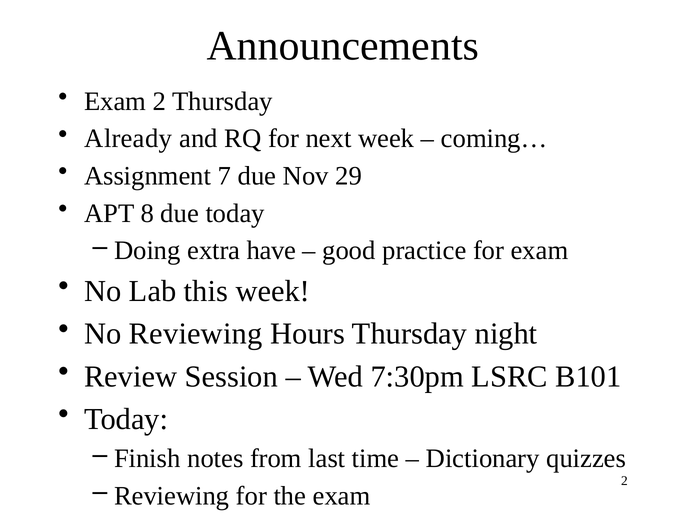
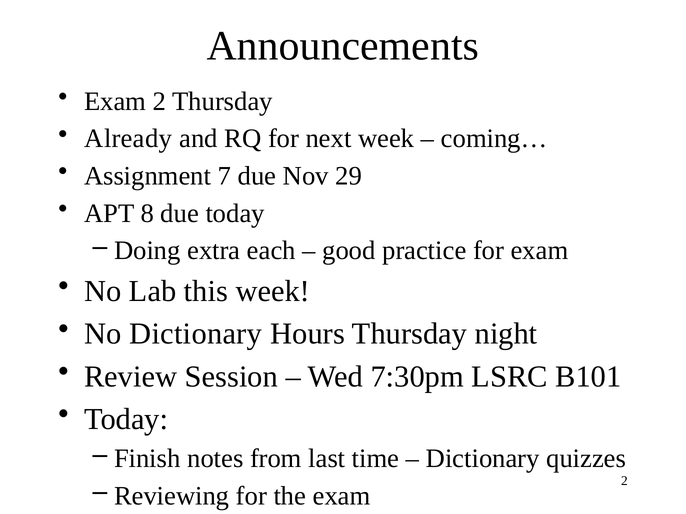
have: have -> each (271, 251)
No Reviewing: Reviewing -> Dictionary (196, 334)
